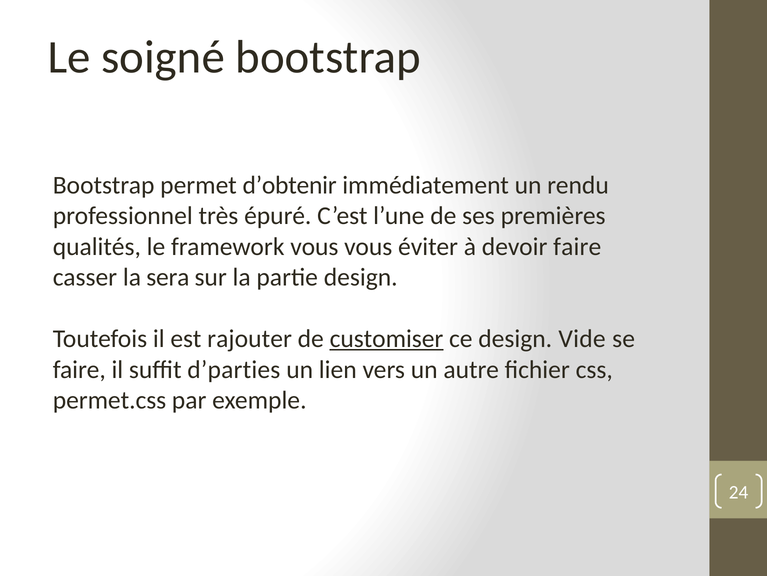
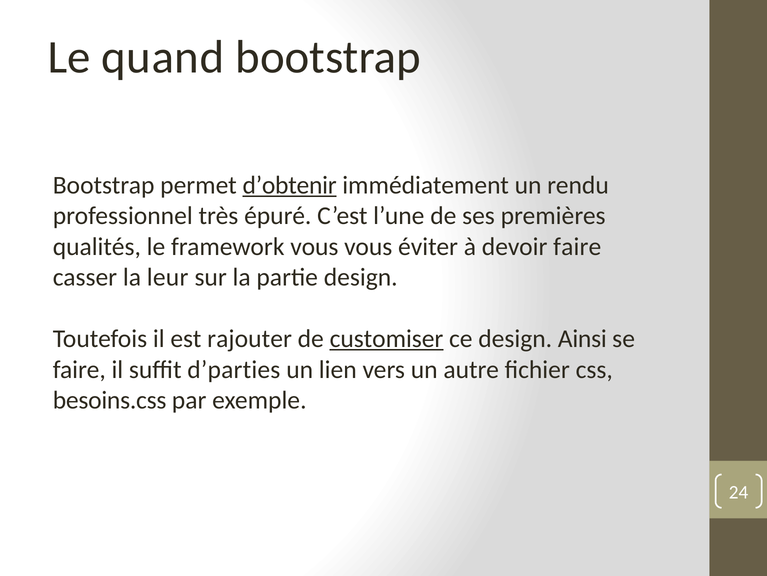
soigné: soigné -> quand (163, 57)
d’obtenir underline: none -> present (290, 185)
sera: sera -> leur (168, 277)
Vide: Vide -> Ainsi (582, 338)
permet.css: permet.css -> besoins.css (110, 400)
